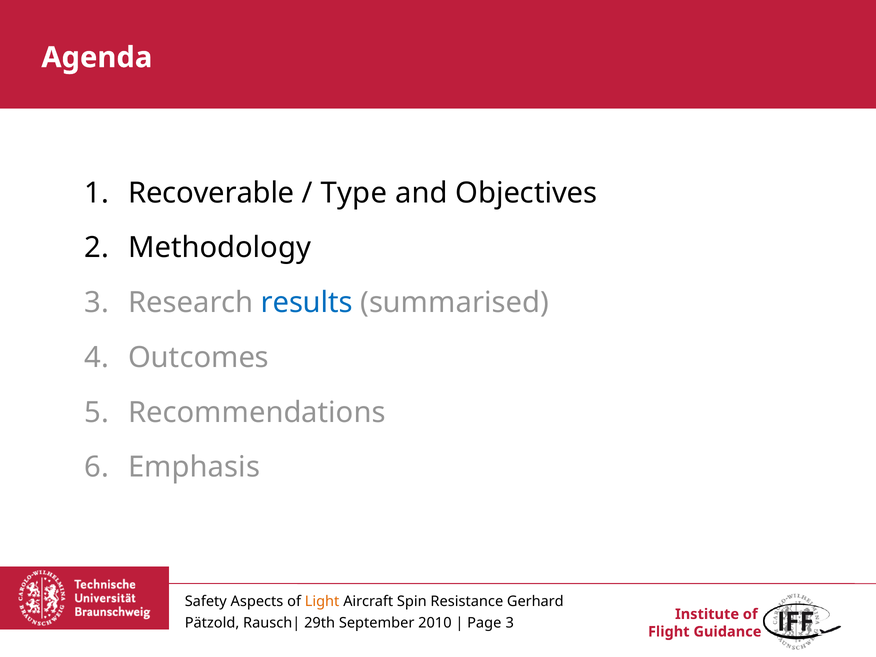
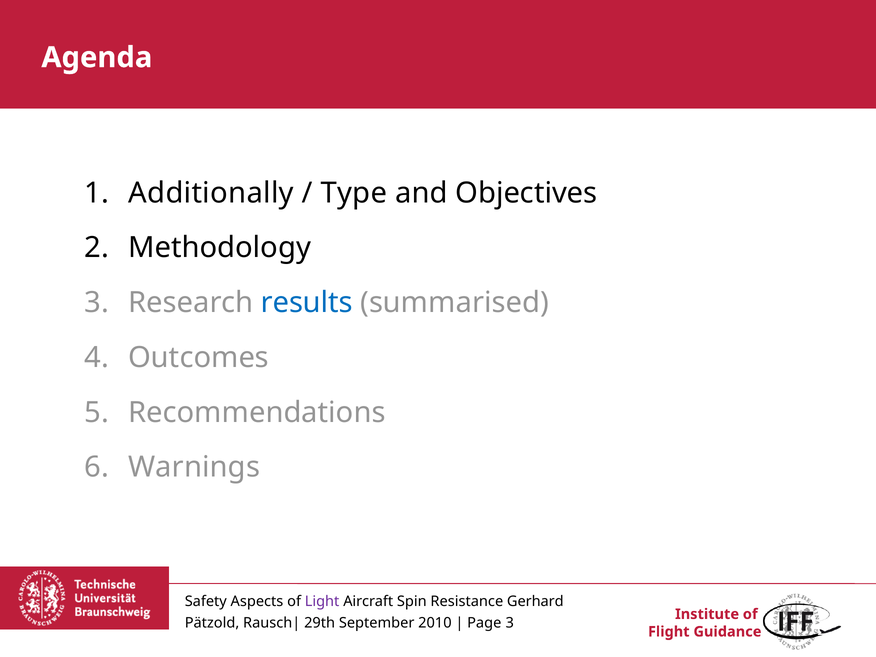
Recoverable: Recoverable -> Additionally (211, 193)
Emphasis: Emphasis -> Warnings (194, 467)
Light colour: orange -> purple (322, 602)
